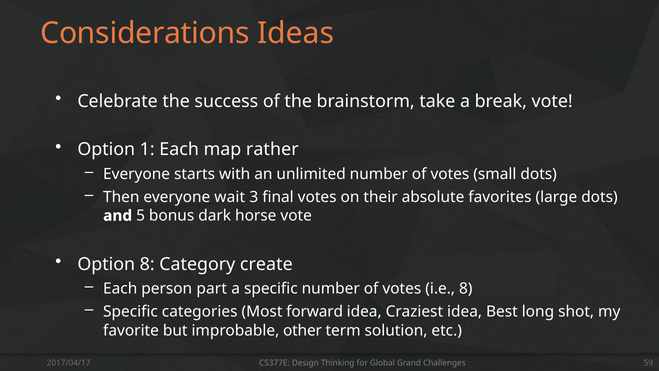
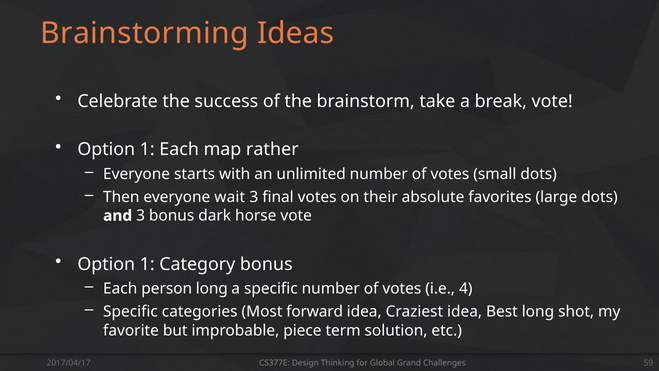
Considerations: Considerations -> Brainstorming (145, 33)
and 5: 5 -> 3 (141, 216)
8: 8 -> 1 (147, 264)
Category create: create -> bonus (266, 264)
person part: part -> long (212, 288)
i.e 8: 8 -> 4 (466, 288)
other: other -> piece (302, 330)
